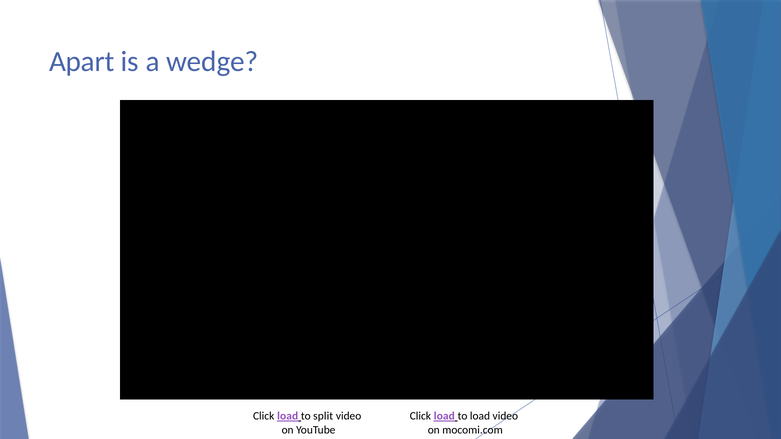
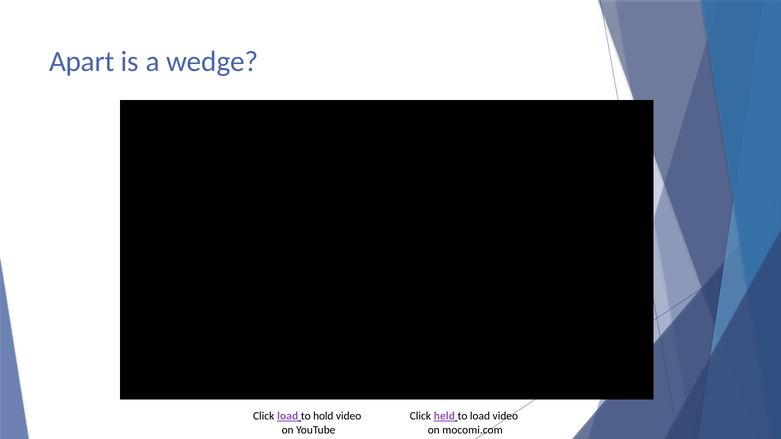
split: split -> hold (323, 416)
load: load -> held (444, 416)
